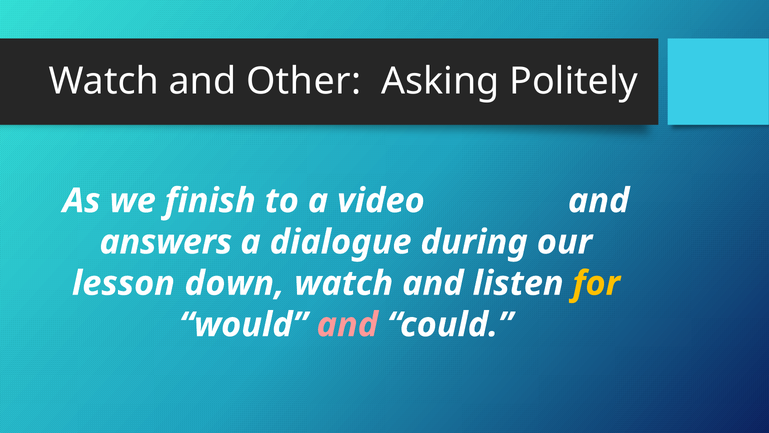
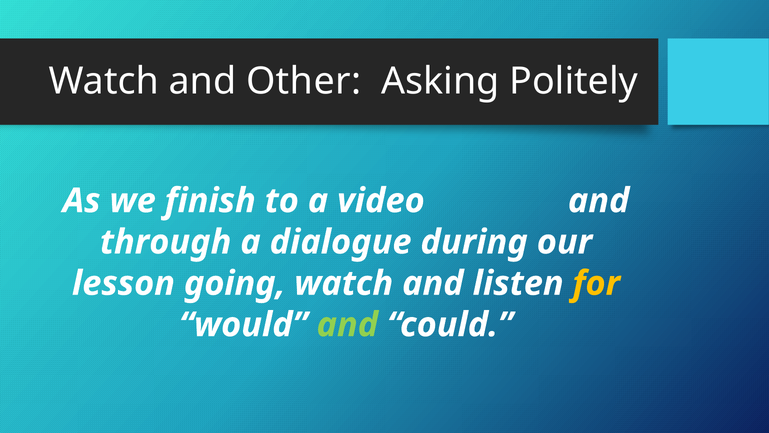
answers: answers -> through (166, 242)
down: down -> going (235, 283)
and colour: pink -> light green (347, 325)
